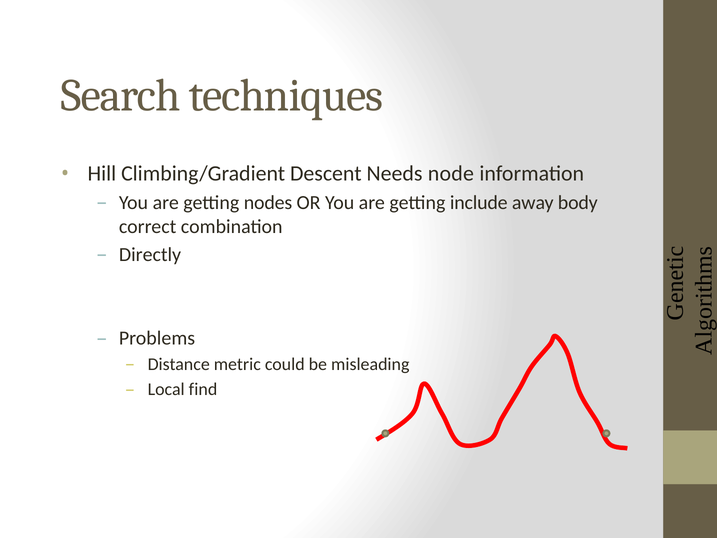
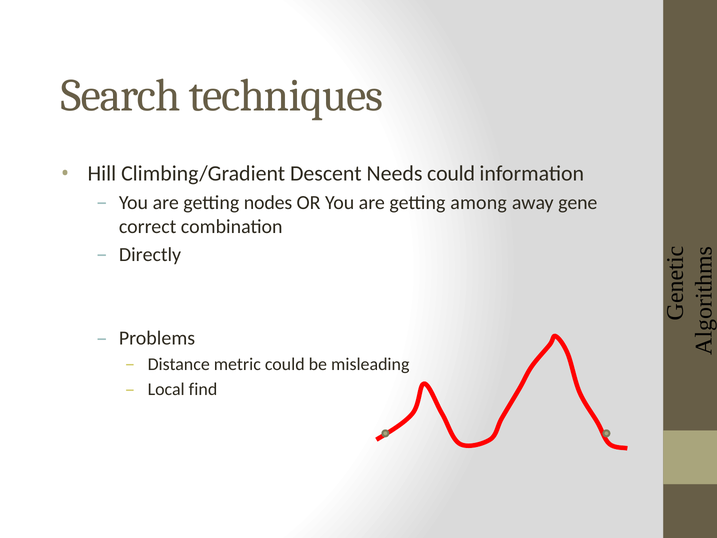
Needs node: node -> could (451, 174)
include: include -> among (479, 203)
body: body -> gene (578, 203)
